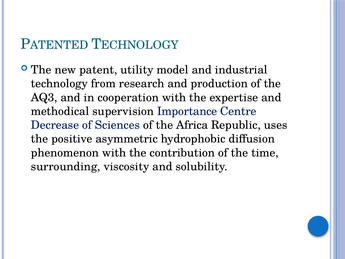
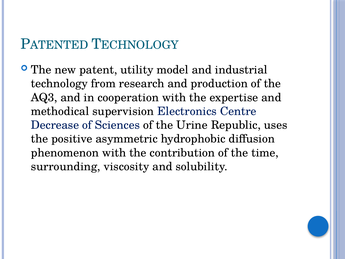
Importance: Importance -> Electronics (187, 111)
Africa: Africa -> Urine (192, 125)
